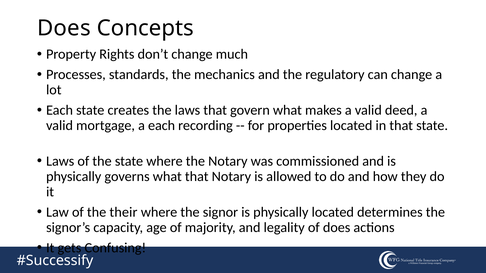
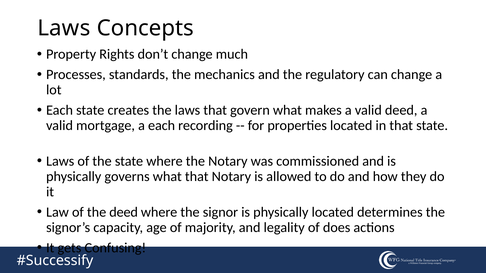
Does: Does -> Laws (64, 28)
the their: their -> deed (124, 212)
